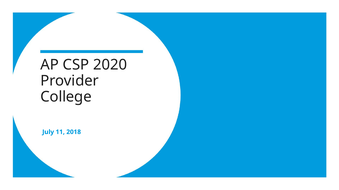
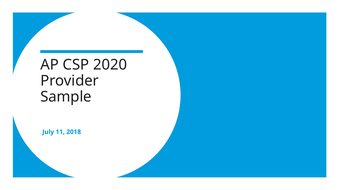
College: College -> Sample (66, 97)
